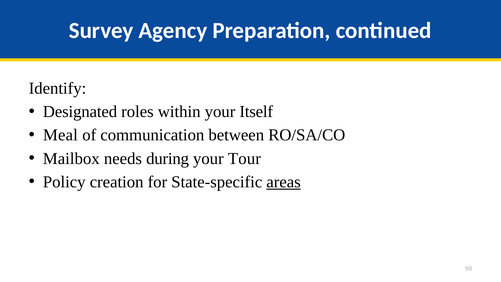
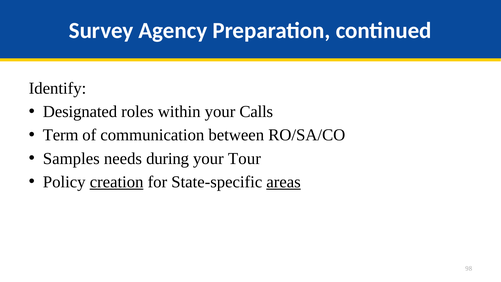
Itself: Itself -> Calls (256, 112)
Meal: Meal -> Term (61, 135)
Mailbox: Mailbox -> Samples (71, 158)
creation underline: none -> present (117, 182)
